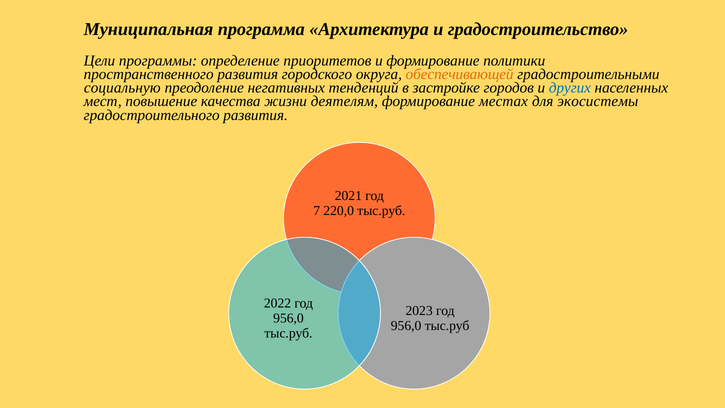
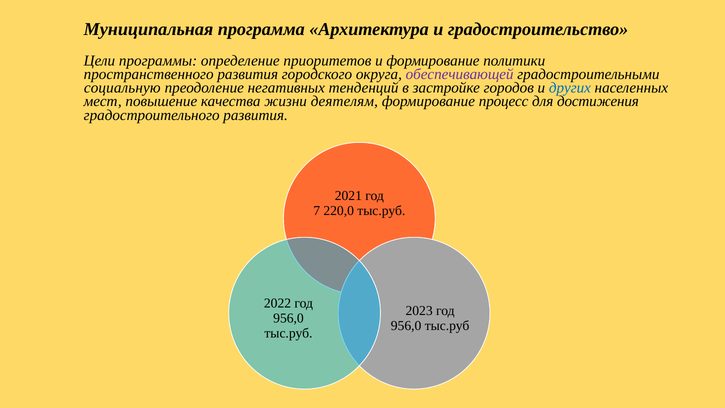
обеспечивающей colour: orange -> purple (460, 74)
местах: местах -> процесс (504, 101)
экосистемы: экосистемы -> достижения (598, 101)
